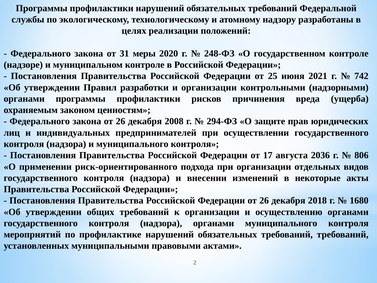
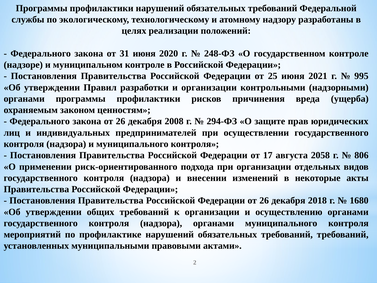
31 меры: меры -> июня (144, 53)
742: 742 -> 995 (361, 76)
2036: 2036 -> 2058 (320, 155)
